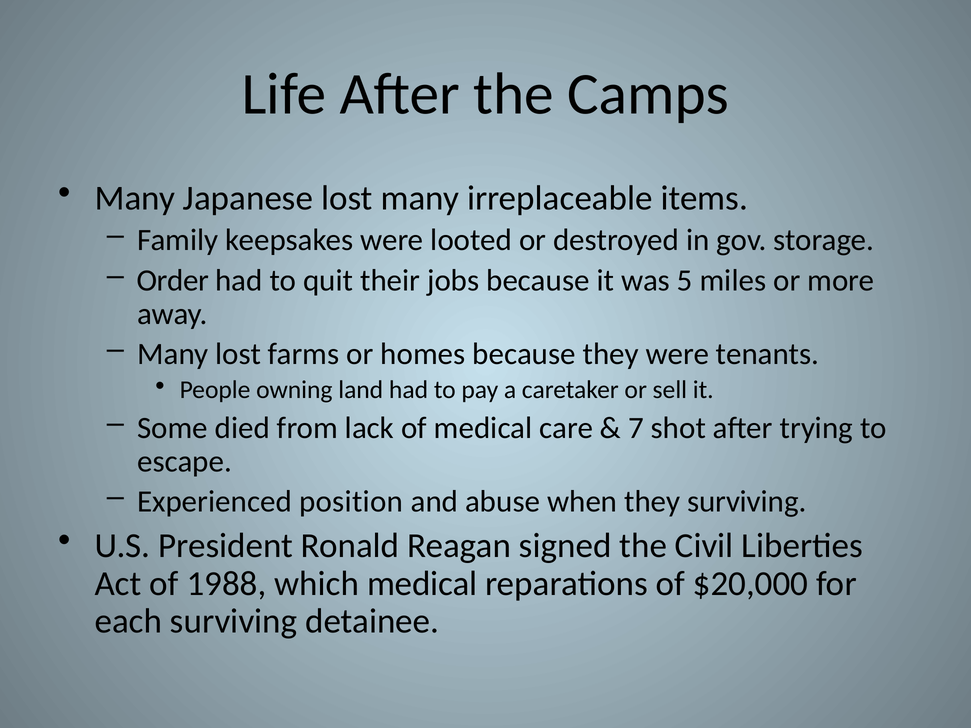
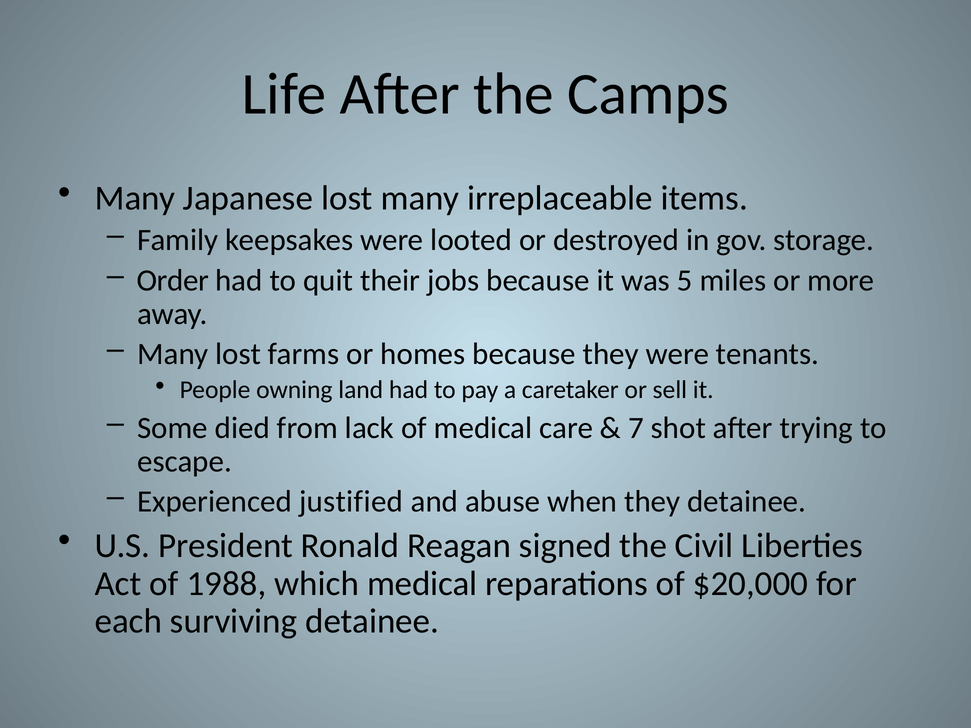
position: position -> justified (351, 502)
they surviving: surviving -> detainee (747, 502)
